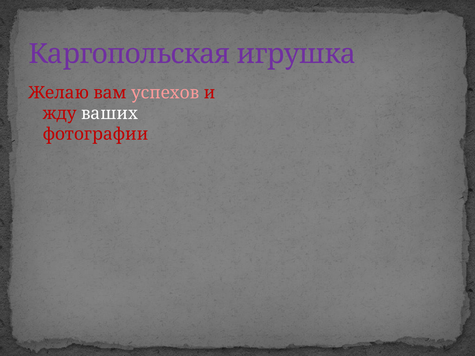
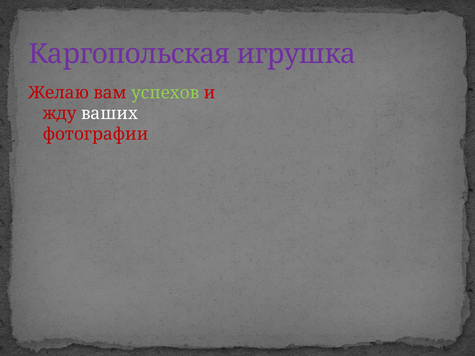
успехов colour: pink -> light green (165, 93)
